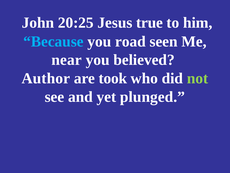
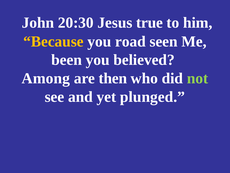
20:25: 20:25 -> 20:30 (76, 23)
Because colour: light blue -> yellow (53, 41)
near: near -> been (67, 60)
Author: Author -> Among (46, 78)
took: took -> then (113, 78)
